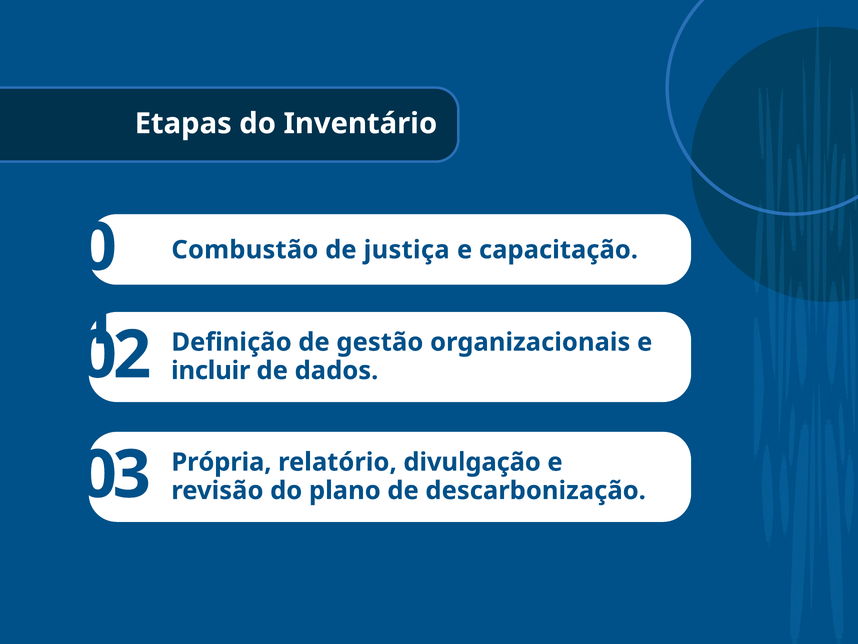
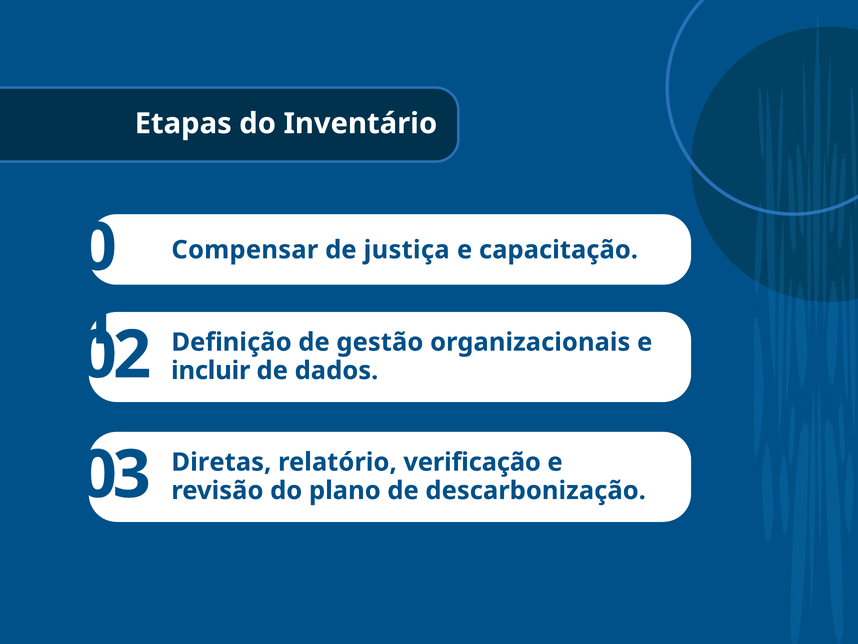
Combustão: Combustão -> Compensar (245, 250)
Própria: Própria -> Diretas (221, 462)
divulgação: divulgação -> verificação (472, 462)
